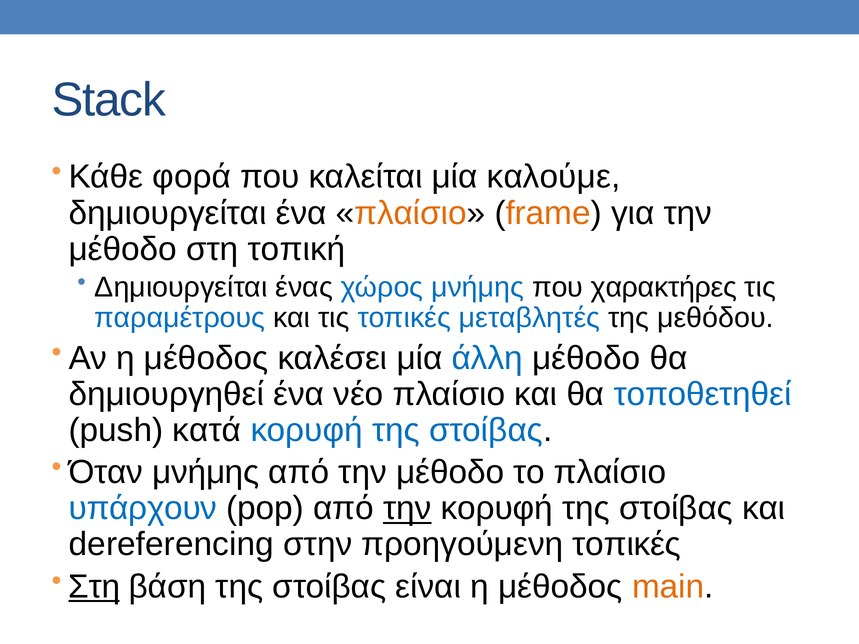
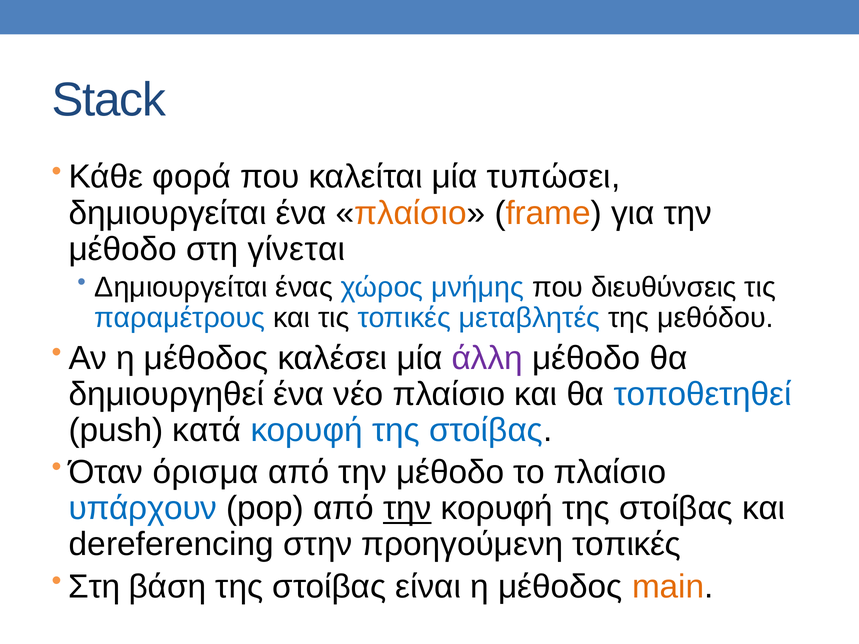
καλούμε: καλούμε -> τυπώσει (554, 177)
τοπική: τοπική -> γίνεται (296, 249)
χαρακτήρες: χαρακτήρες -> διευθύνσεις (664, 287)
άλλη colour: blue -> purple (487, 358)
Όταν μνήμης: μνήμης -> όρισμα (206, 473)
Στη underline: present -> none (94, 587)
